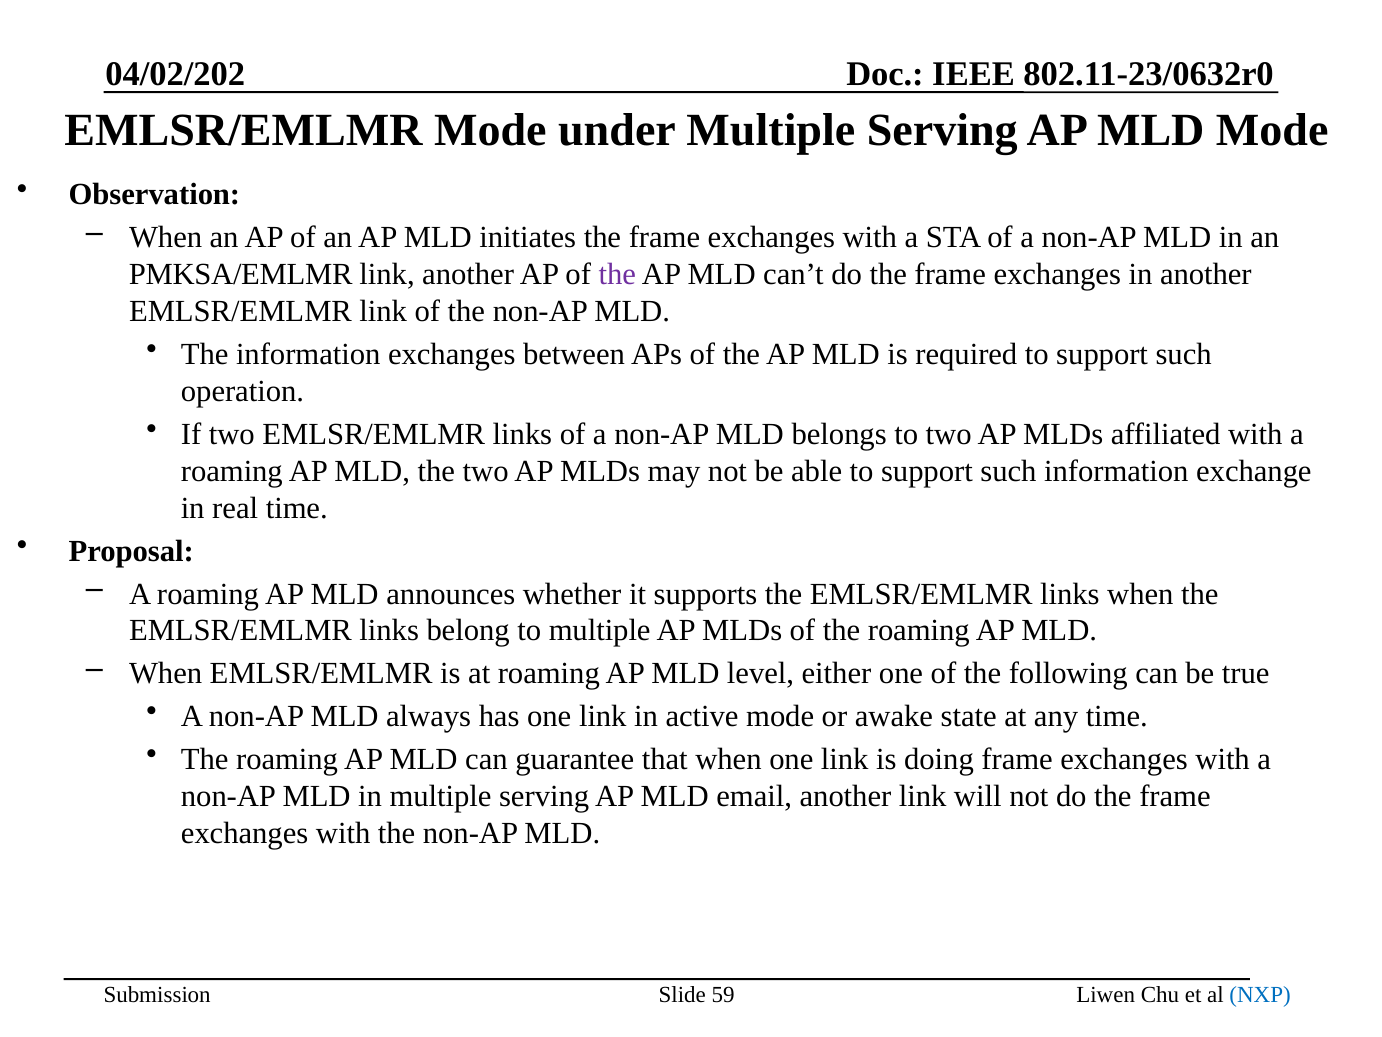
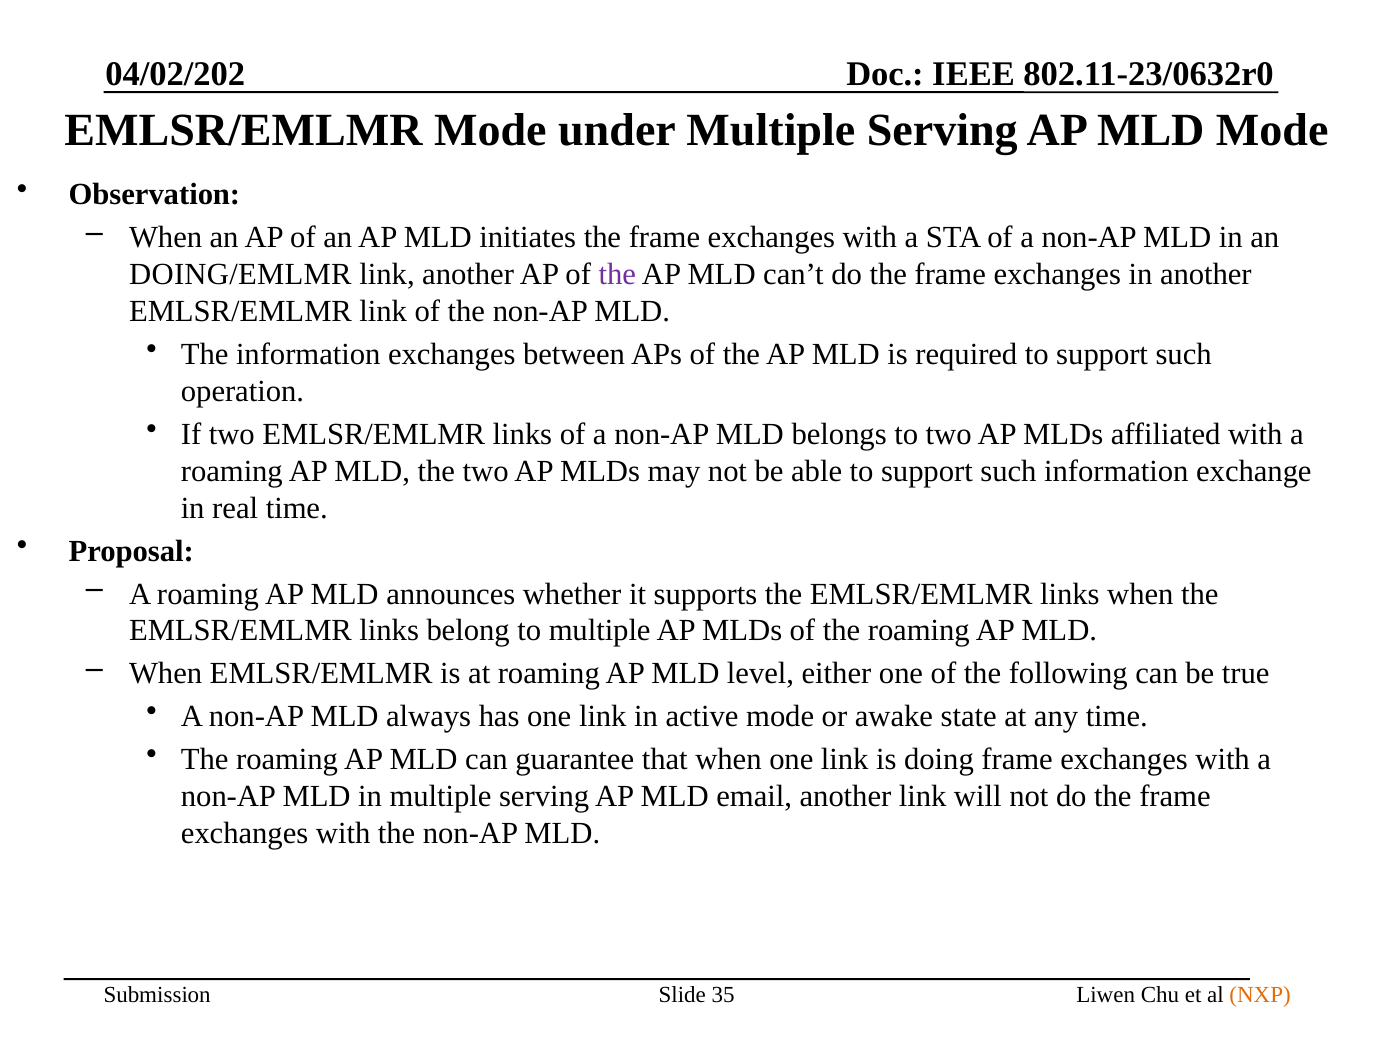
PMKSA/EMLMR: PMKSA/EMLMR -> DOING/EMLMR (240, 274)
59: 59 -> 35 (723, 994)
NXP colour: blue -> orange (1260, 994)
